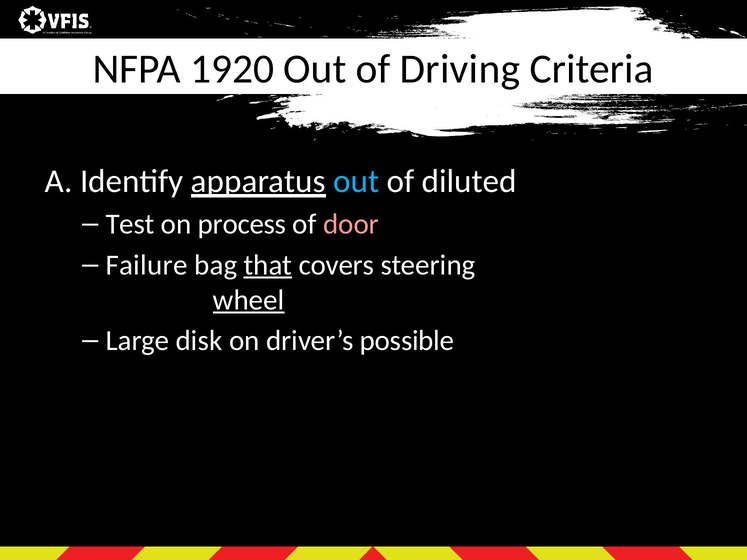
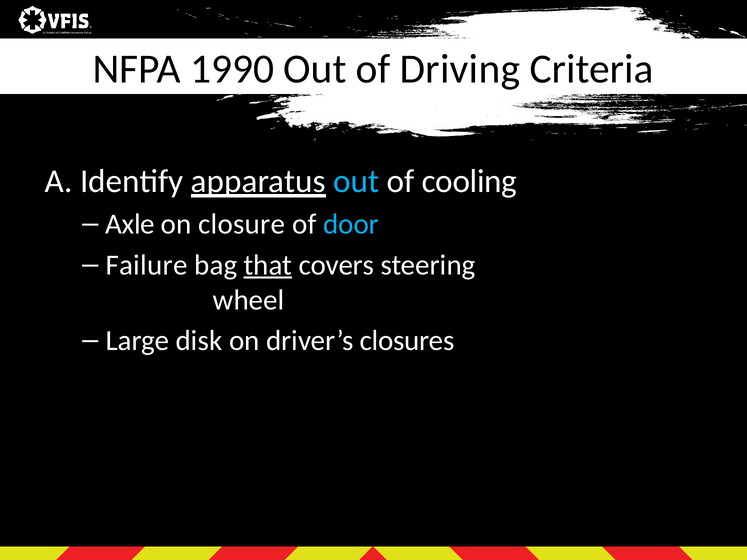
1920: 1920 -> 1990 (232, 69)
diluted: diluted -> cooling (469, 182)
Test: Test -> Axle (130, 225)
process: process -> closure (242, 225)
door colour: pink -> light blue (351, 225)
wheel underline: present -> none (249, 300)
possible: possible -> closures (407, 341)
